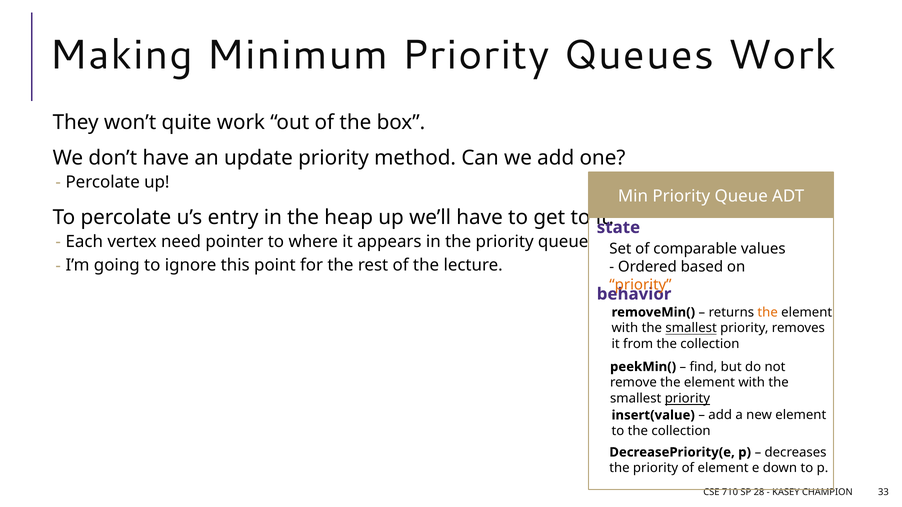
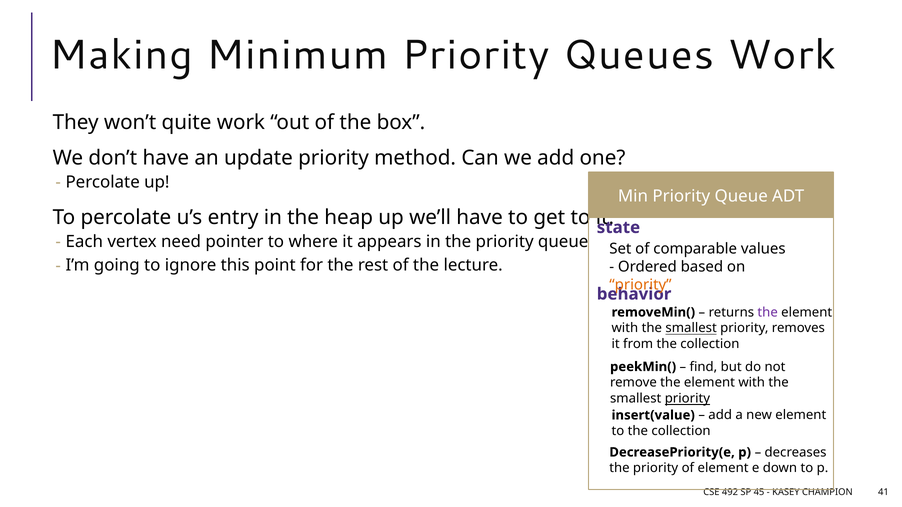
the colour: orange -> purple (768, 312)
710: 710 -> 492 (730, 492)
28: 28 -> 45 (759, 492)
33: 33 -> 41 (883, 492)
